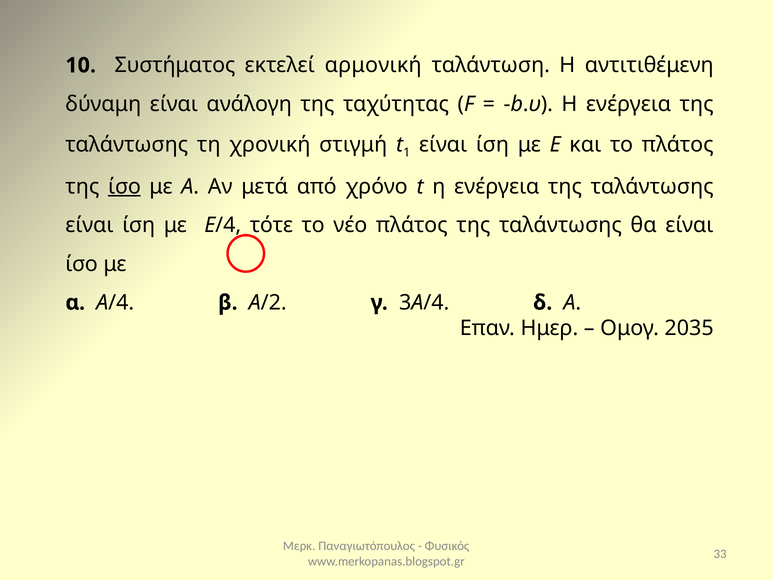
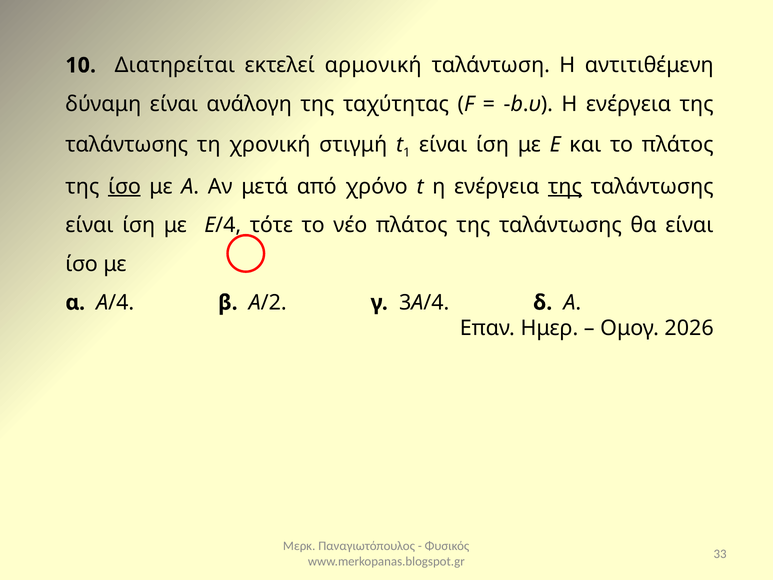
Συστήματος: Συστήματος -> Διατηρείται (175, 65)
της underline: none -> present (565, 187)
2035: 2035 -> 2026 (689, 328)
